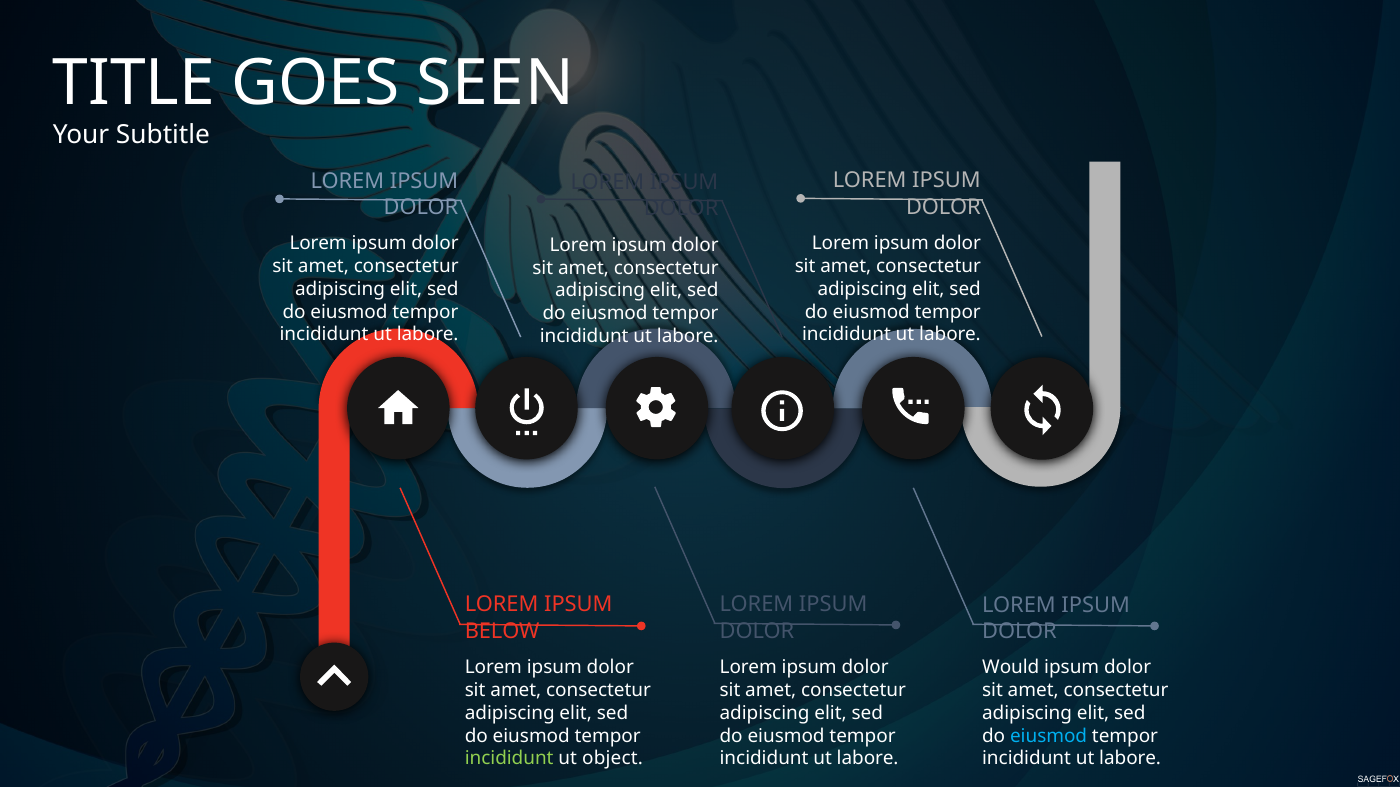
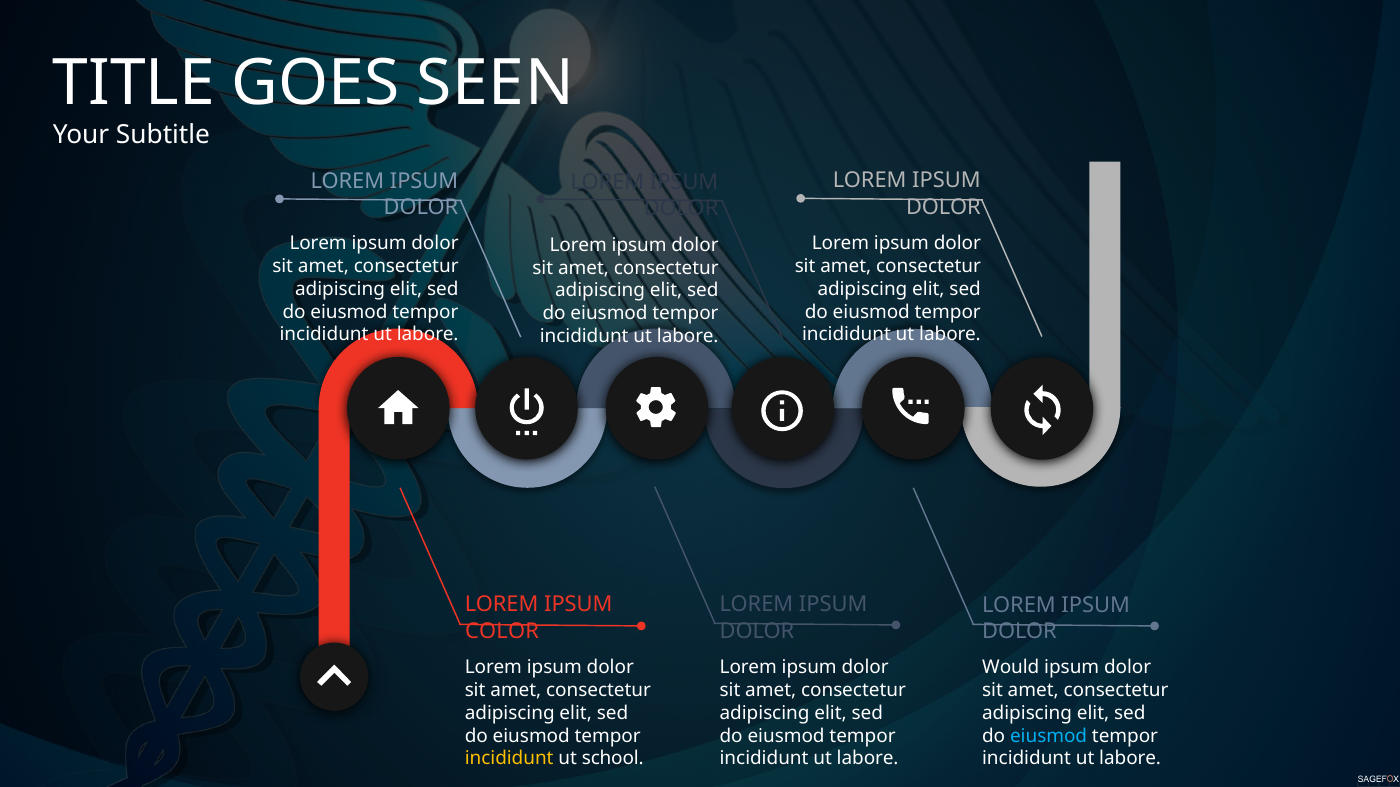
BELOW: BELOW -> COLOR (502, 631)
incididunt colour: light green -> yellow (509, 759)
object: object -> school (613, 759)
